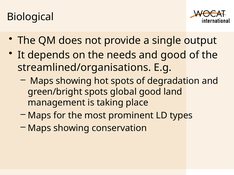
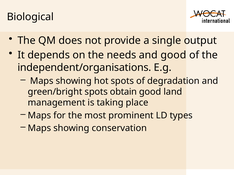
streamlined/organisations: streamlined/organisations -> independent/organisations (84, 68)
global: global -> obtain (123, 92)
